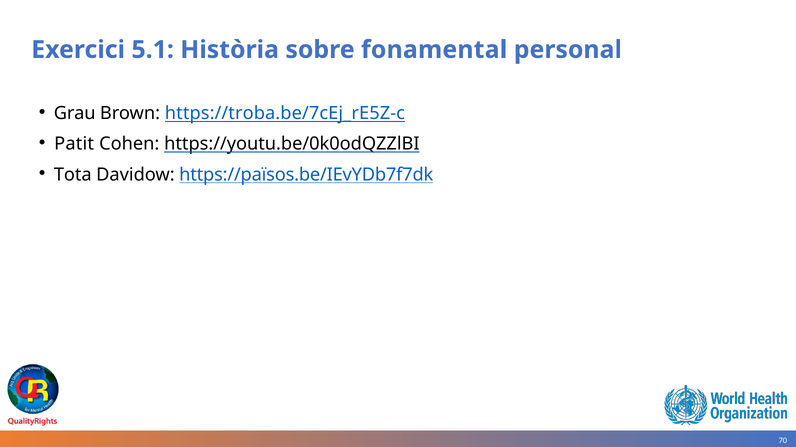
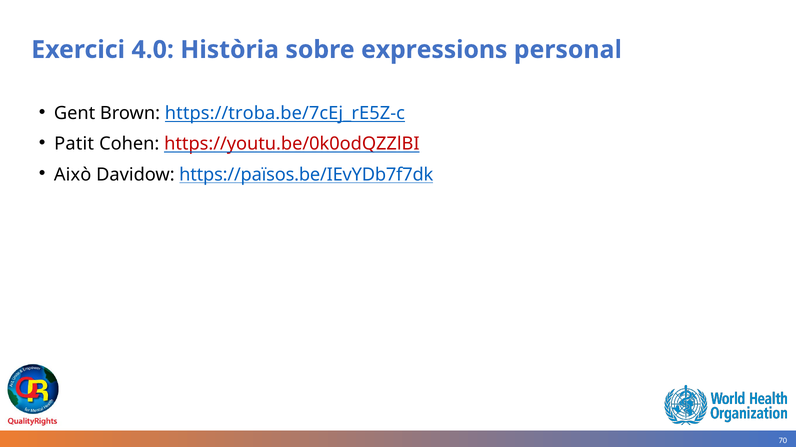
5.1: 5.1 -> 4.0 (153, 50)
fonamental: fonamental -> expressions (434, 50)
Grau: Grau -> Gent (75, 113)
https://youtu.be/0k0odQZZlBI colour: black -> red (292, 144)
Tota: Tota -> Això (73, 175)
